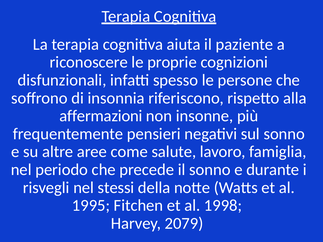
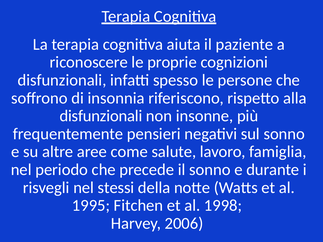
affermazioni: affermazioni -> disfunzionali (101, 116)
2079: 2079 -> 2006 (184, 224)
